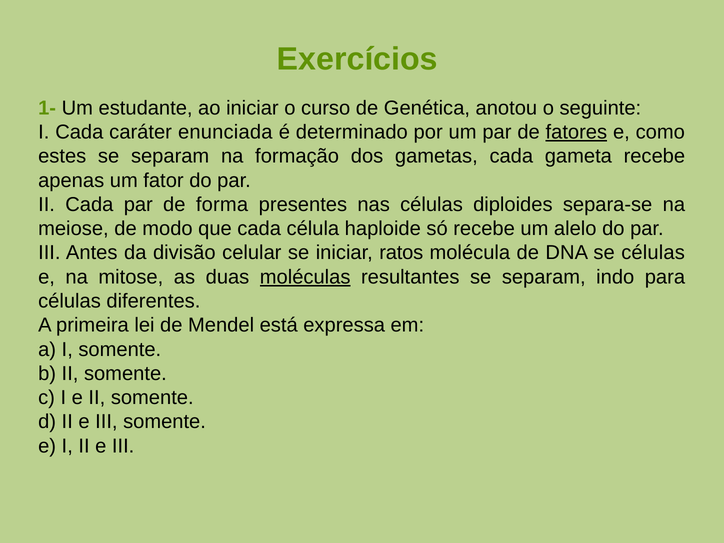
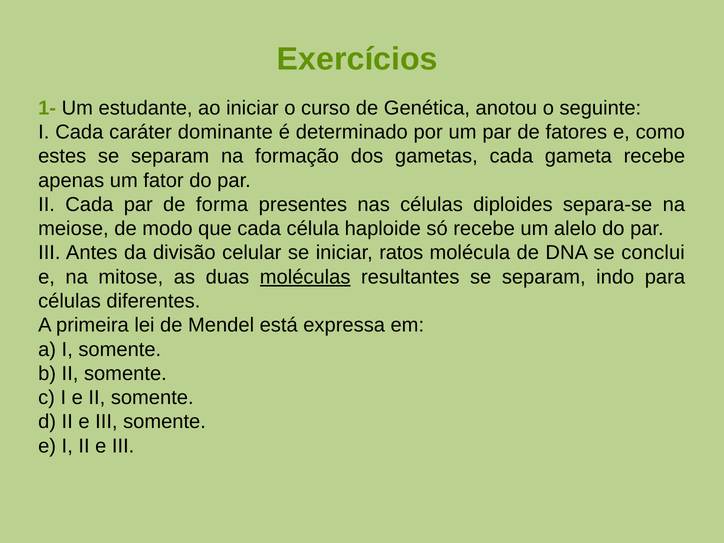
enunciada: enunciada -> dominante (225, 132)
fatores underline: present -> none (576, 132)
se células: células -> conclui (653, 253)
